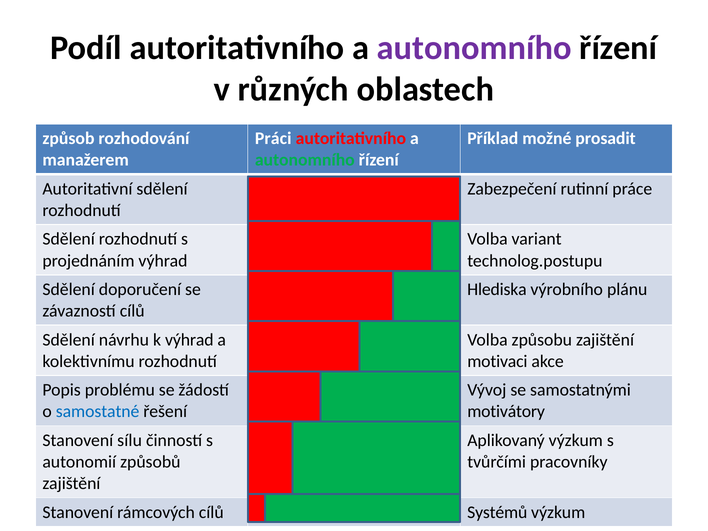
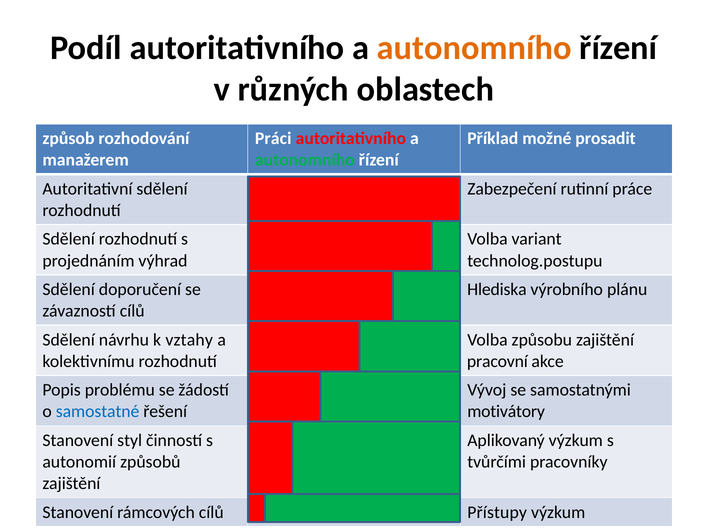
autonomního colour: purple -> orange (474, 48)
k výhrad: výhrad -> vztahy (189, 340)
motivaci: motivaci -> pracovní (497, 361)
sílu: sílu -> styl (130, 440)
Systémů: Systémů -> Přístupy (497, 512)
